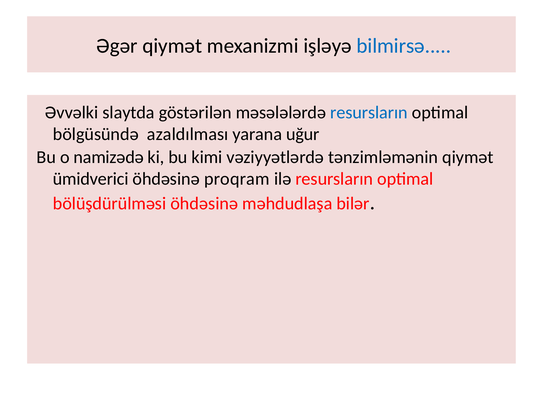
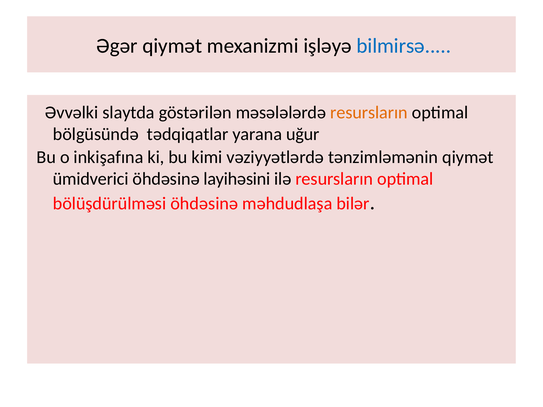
resursların colour: blue -> orange (369, 113)
azaldılması: azaldılması -> tədqiqatlar (188, 134)
namizədə: namizədə -> inkişafına (109, 157)
proqram: proqram -> layihəsini (237, 179)
